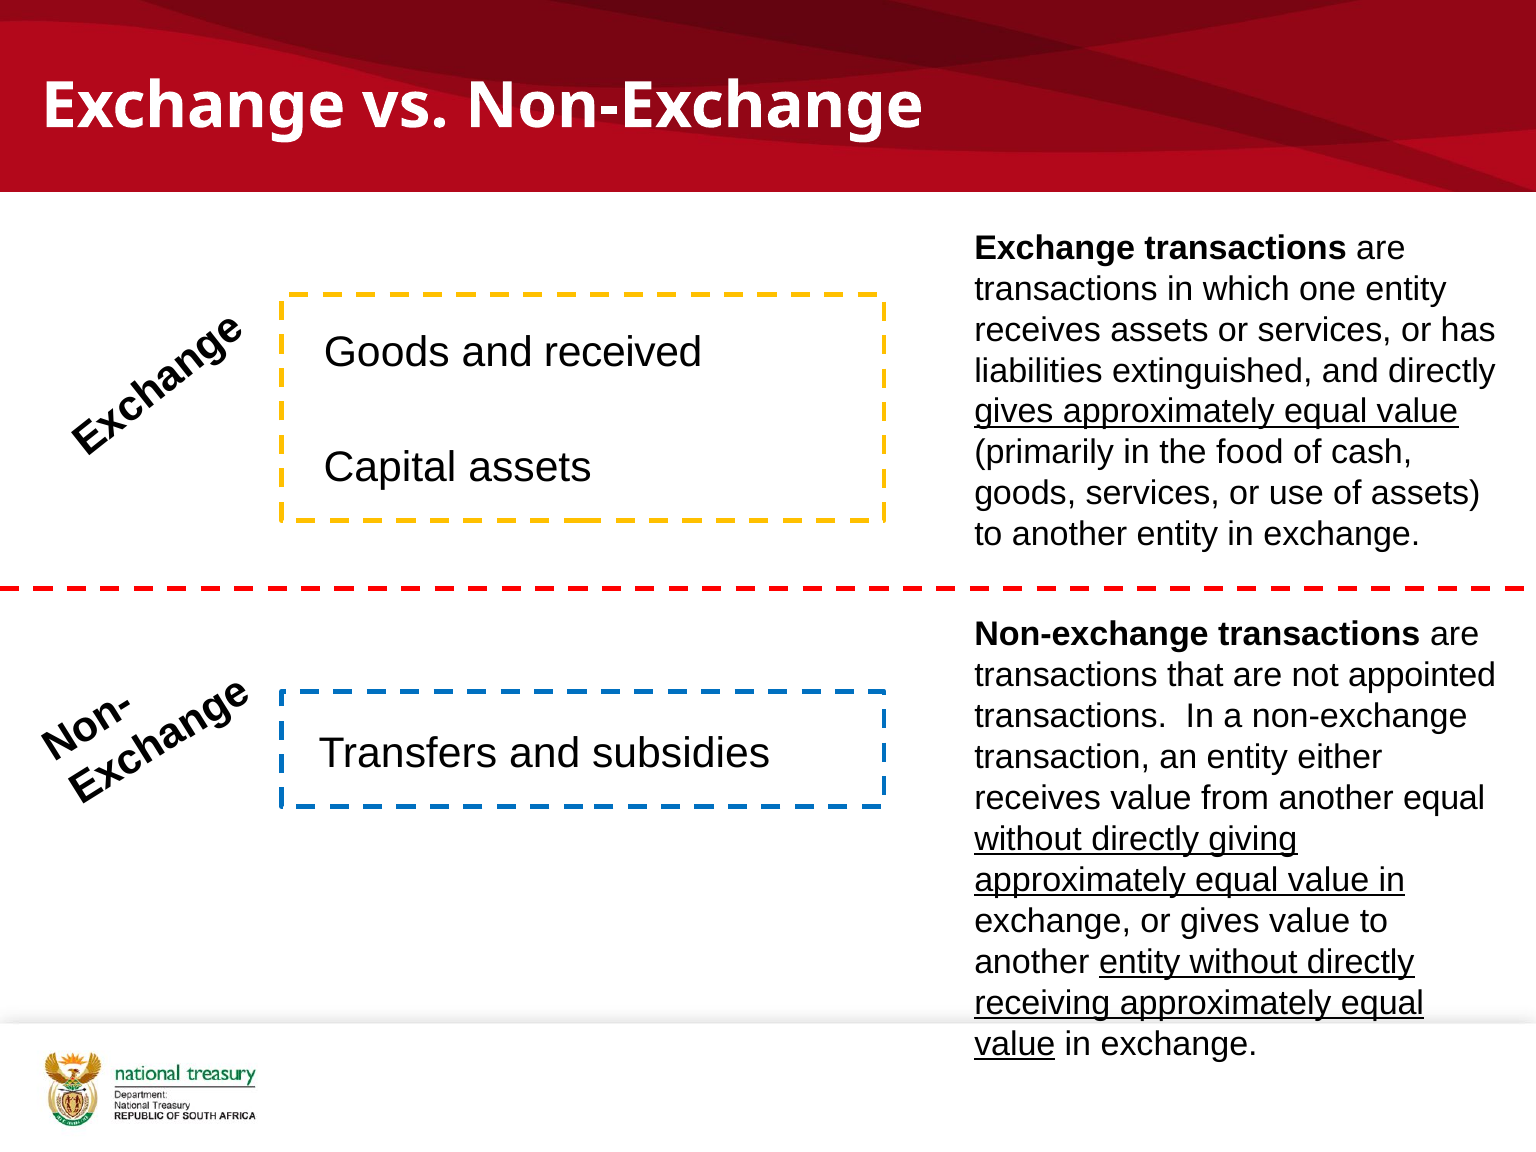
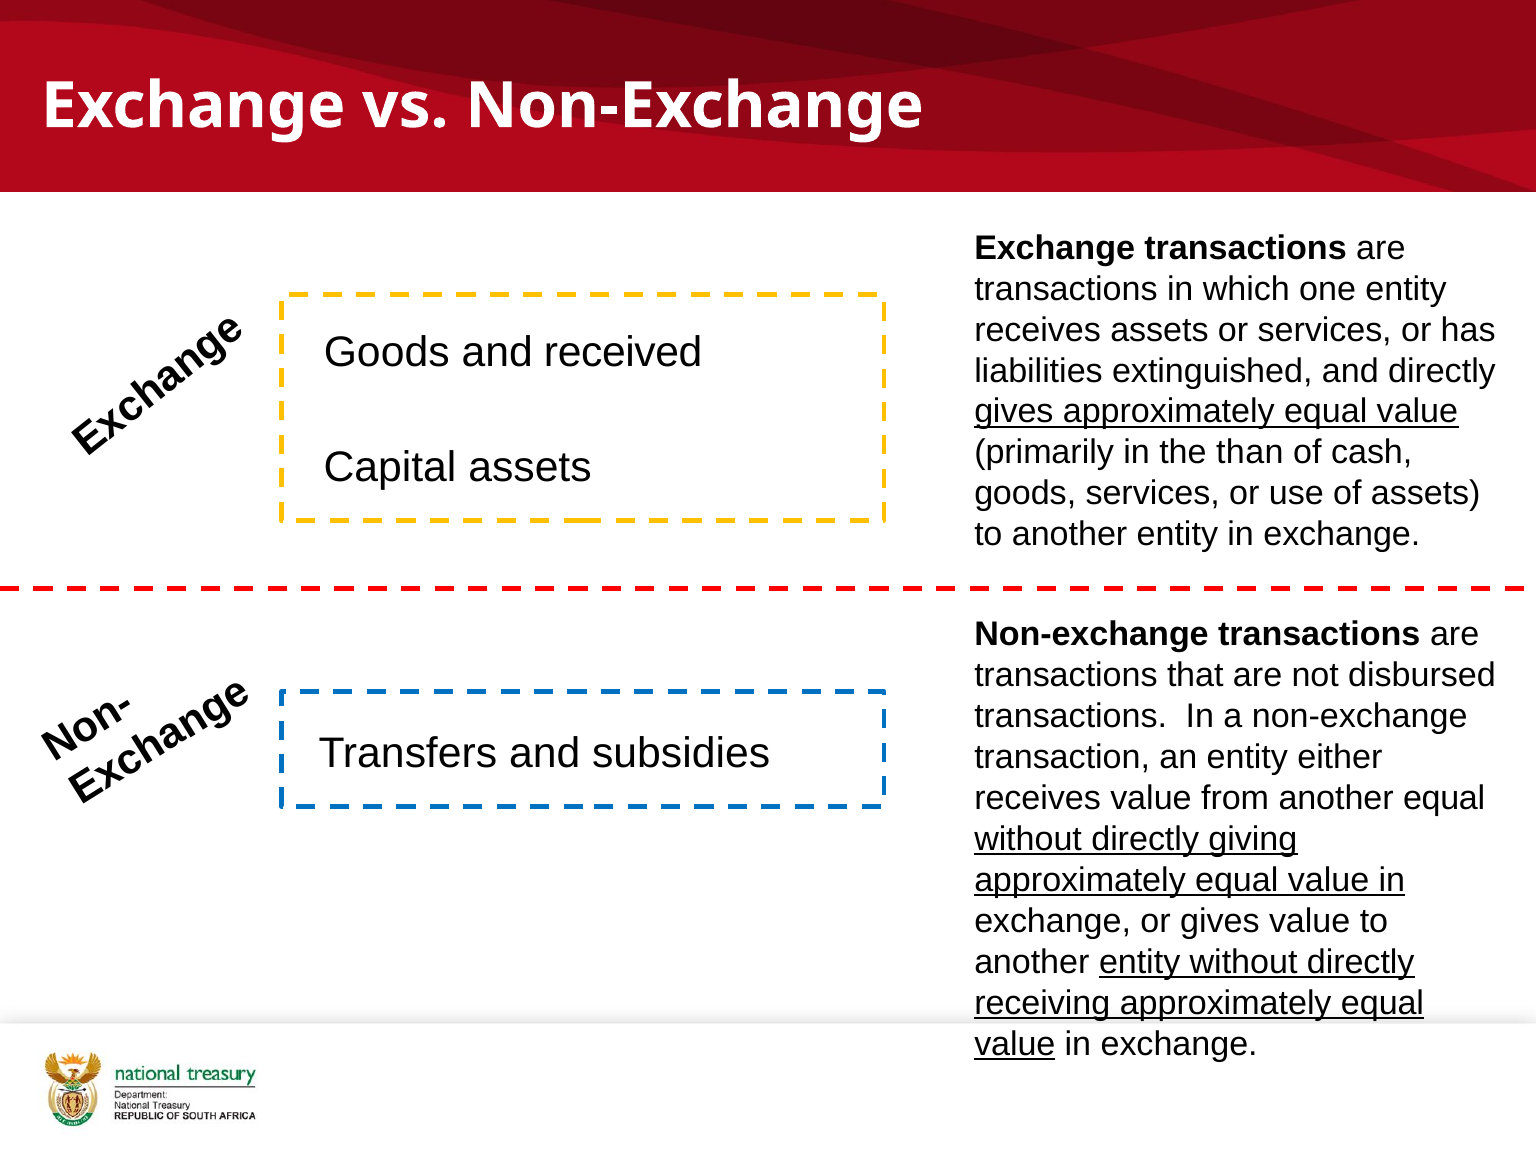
food: food -> than (1250, 453)
appointed: appointed -> disbursed (1422, 675)
